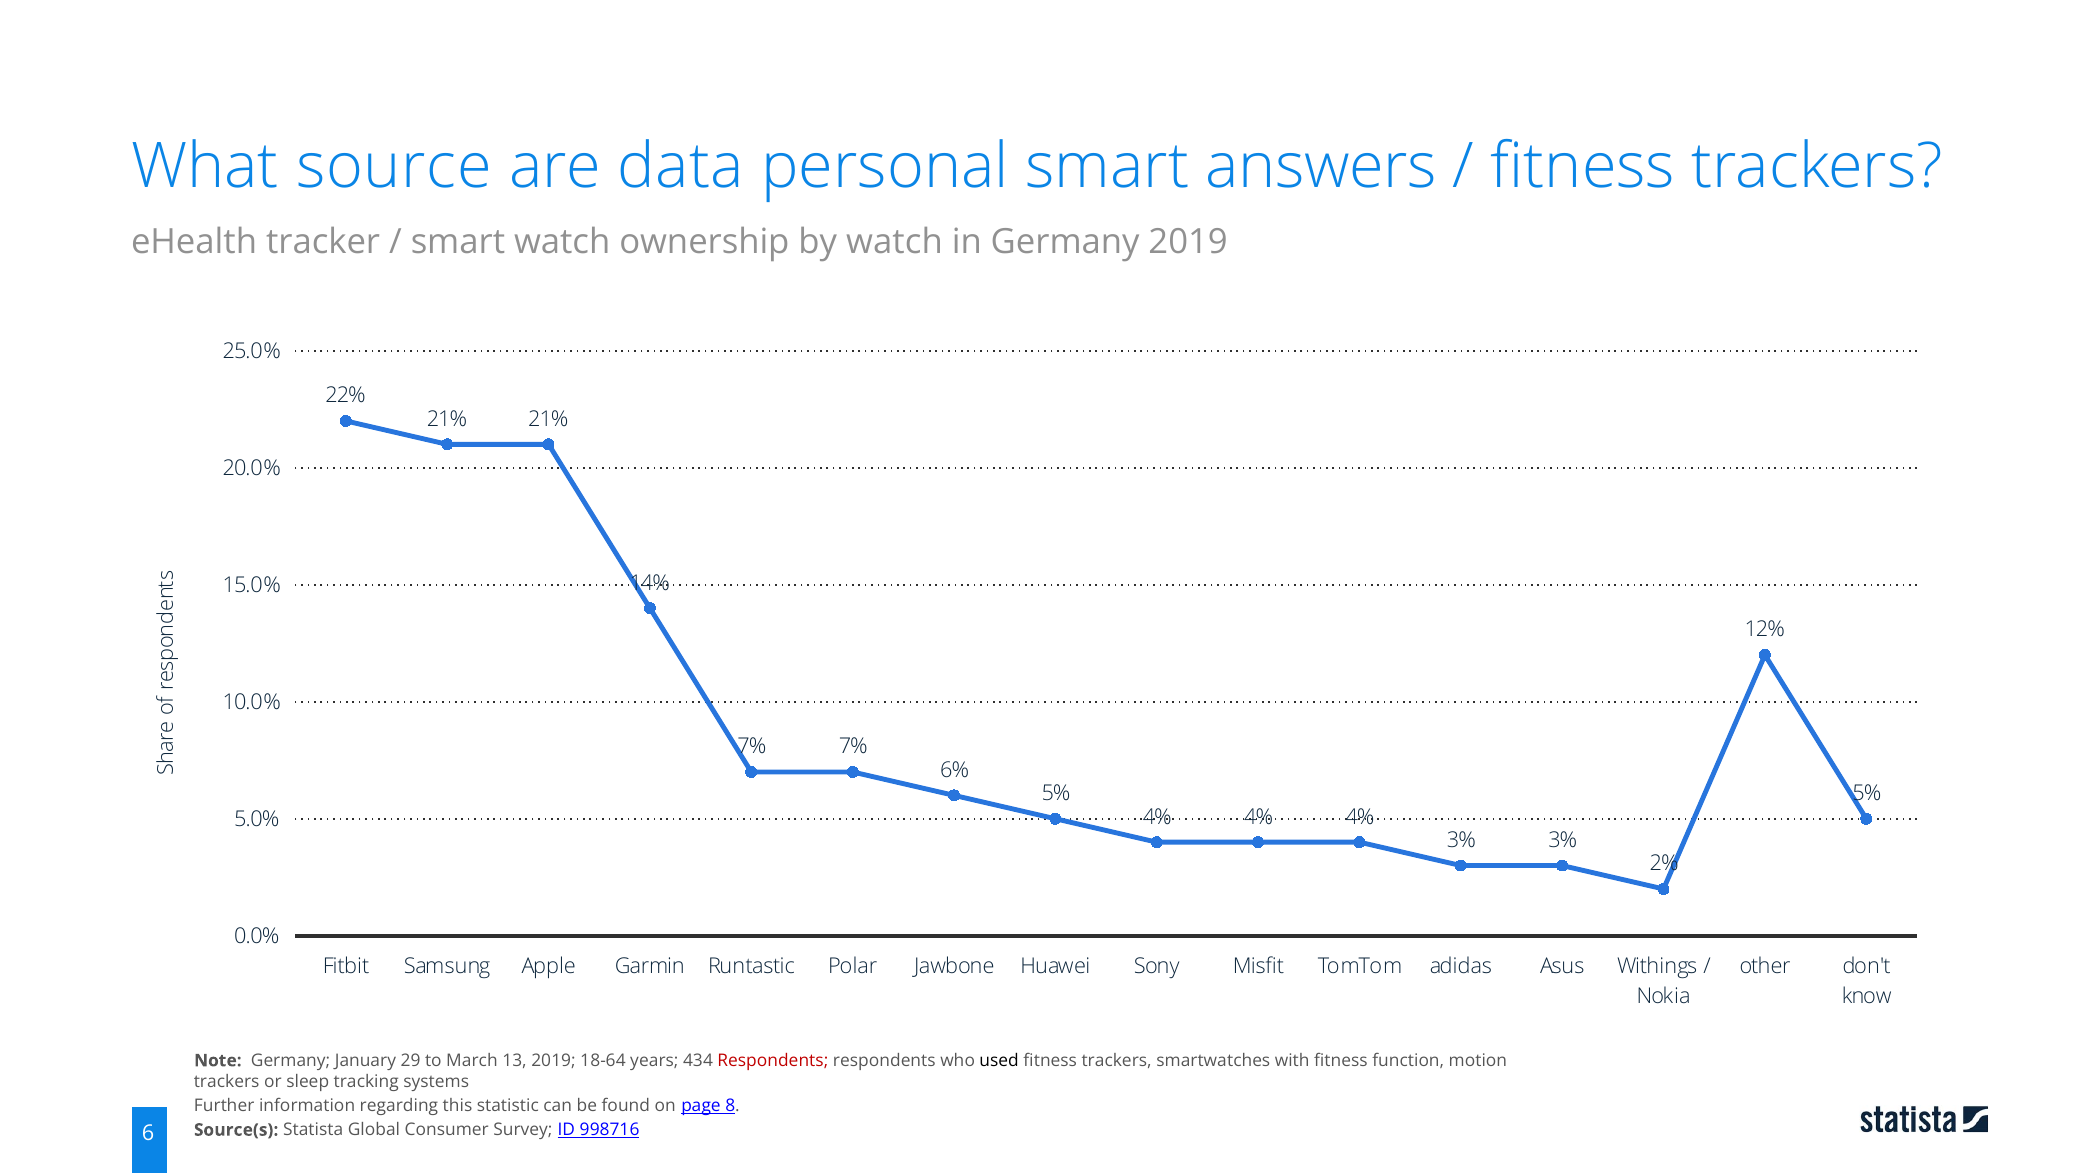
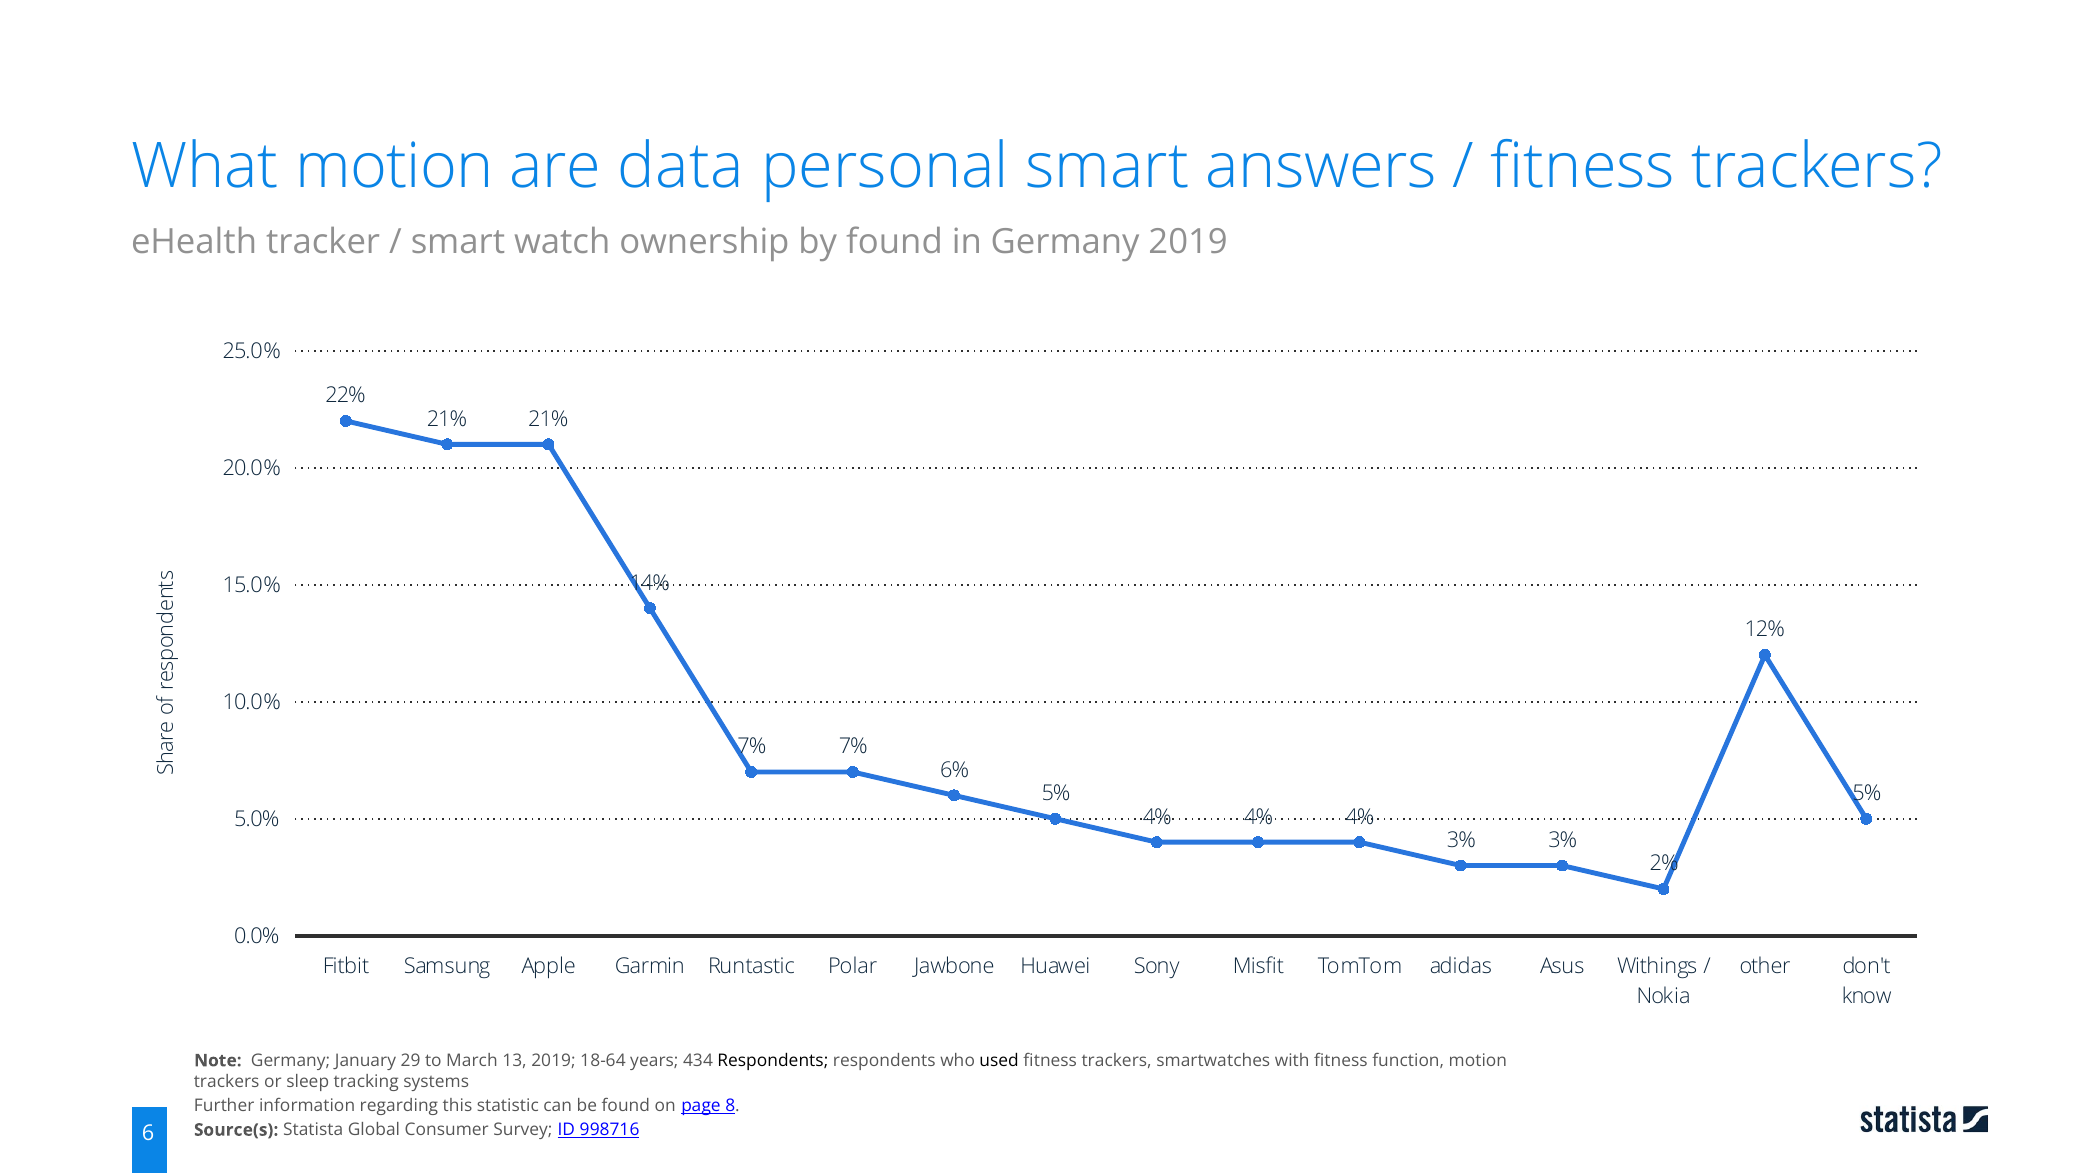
What source: source -> motion (395, 167)
by watch: watch -> found (894, 242)
Respondents colour: red -> black (773, 1061)
